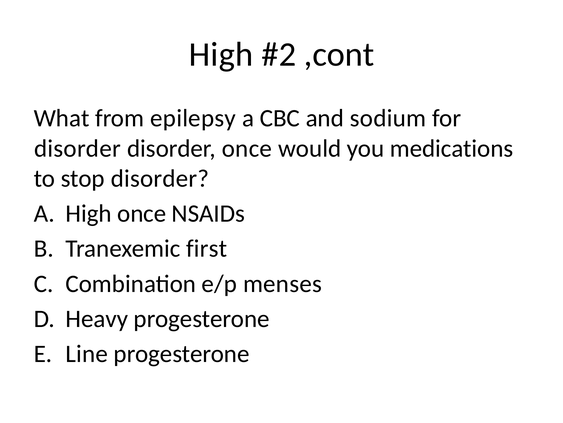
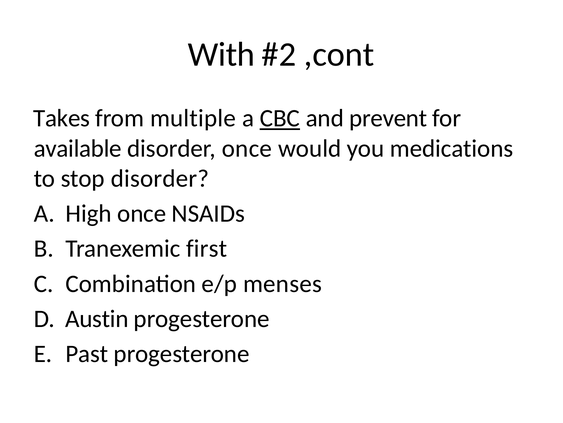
High: High -> With (221, 55)
What: What -> Takes (62, 118)
epilepsy: epilepsy -> multiple (193, 118)
CBC underline: none -> present (280, 118)
sodium: sodium -> prevent (388, 118)
disorder: disorder -> available (78, 148)
Heavy: Heavy -> Austin (97, 318)
Line: Line -> Past (87, 353)
